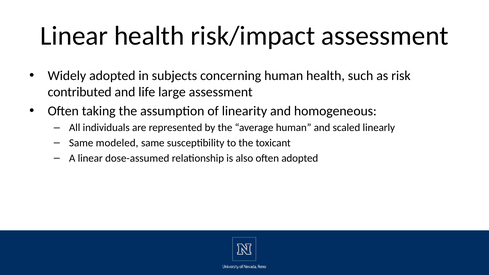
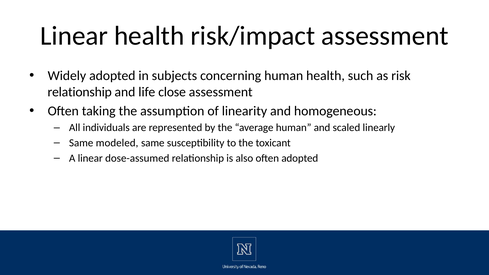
contributed: contributed -> relationship (80, 92)
large: large -> close (172, 92)
